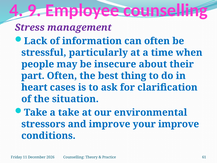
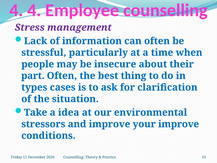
4 9: 9 -> 4 (34, 10)
heart: heart -> types (34, 87)
a take: take -> idea (69, 112)
